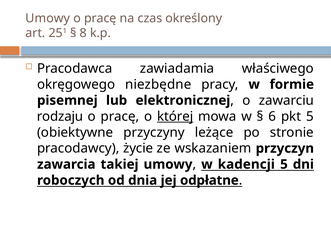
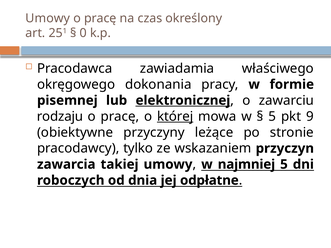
8: 8 -> 0 (83, 33)
niezbędne: niezbędne -> dokonania (158, 84)
elektronicznej underline: none -> present (183, 100)
6: 6 -> 5 (272, 116)
pkt 5: 5 -> 9 (310, 116)
życie: życie -> tylko (138, 148)
kadencji: kadencji -> najmniej (246, 165)
